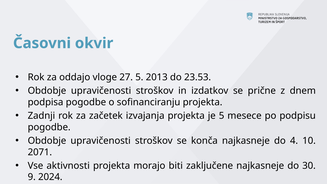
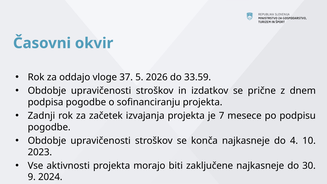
27: 27 -> 37 (126, 77)
2013: 2013 -> 2026 (157, 77)
23.53: 23.53 -> 33.59 (198, 77)
je 5: 5 -> 7 (222, 116)
2071: 2071 -> 2023 (40, 152)
